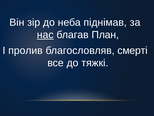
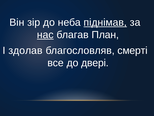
піднімав underline: none -> present (105, 22)
пролив: пролив -> здолав (25, 50)
тяжкі: тяжкі -> двері (95, 63)
